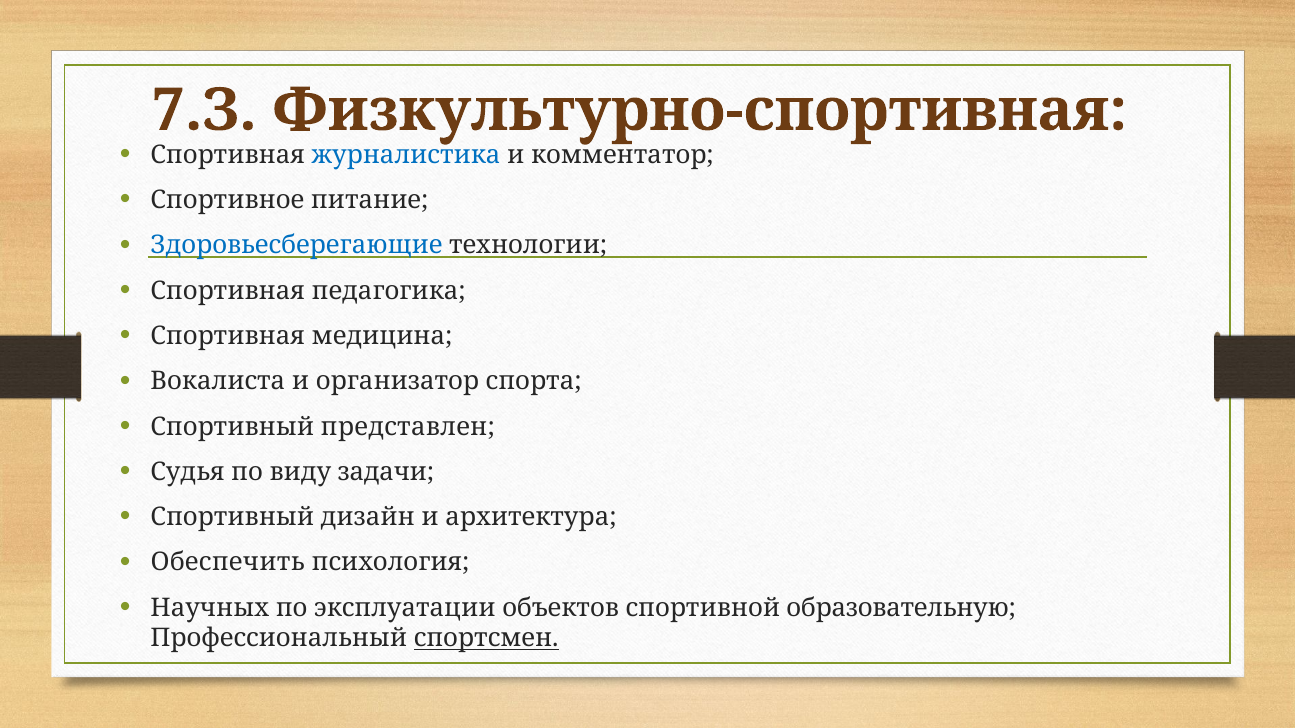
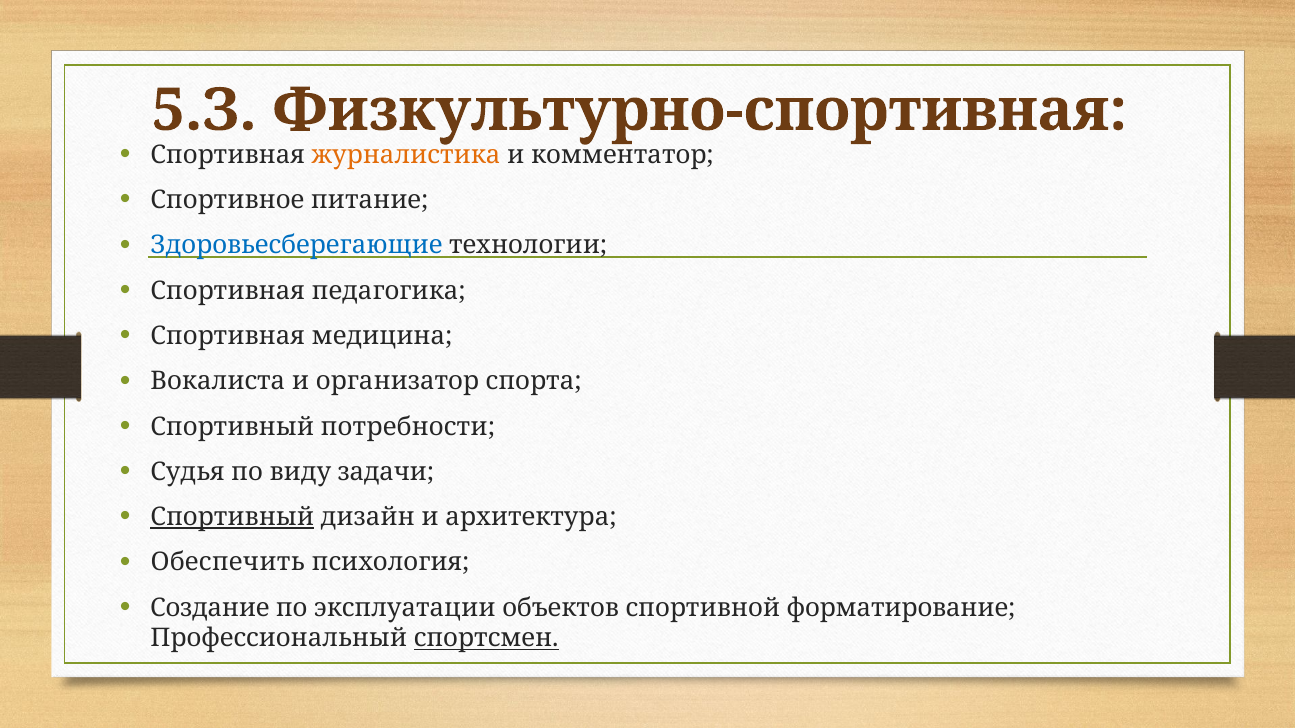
7.З: 7.З -> 5.З (204, 110)
журналистика colour: blue -> orange (406, 155)
представлен: представлен -> потребности (408, 427)
Спортивный underline: none -> present (232, 518)
Научных: Научных -> Создание (210, 608)
образовательную: образовательную -> форматирование (901, 608)
